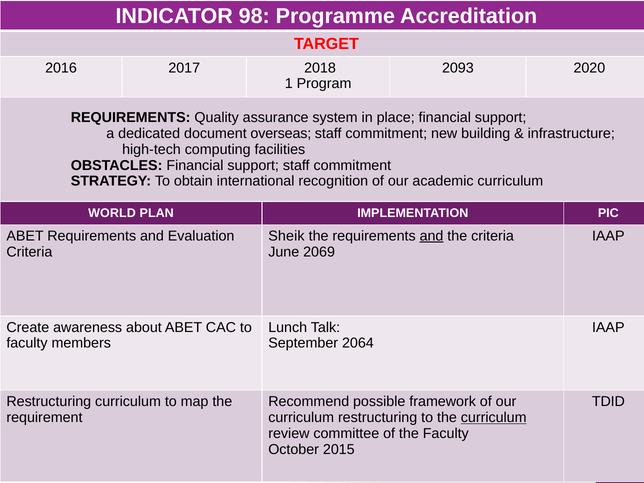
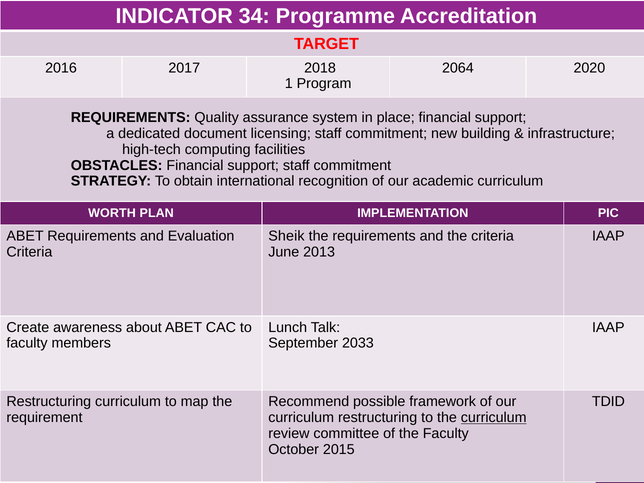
98: 98 -> 34 (254, 16)
2093: 2093 -> 2064 (458, 68)
overseas: overseas -> licensing (281, 134)
WORLD: WORLD -> WORTH (112, 213)
and underline: present -> none (432, 236)
2069: 2069 -> 2013 (319, 252)
2064: 2064 -> 2033 (358, 343)
